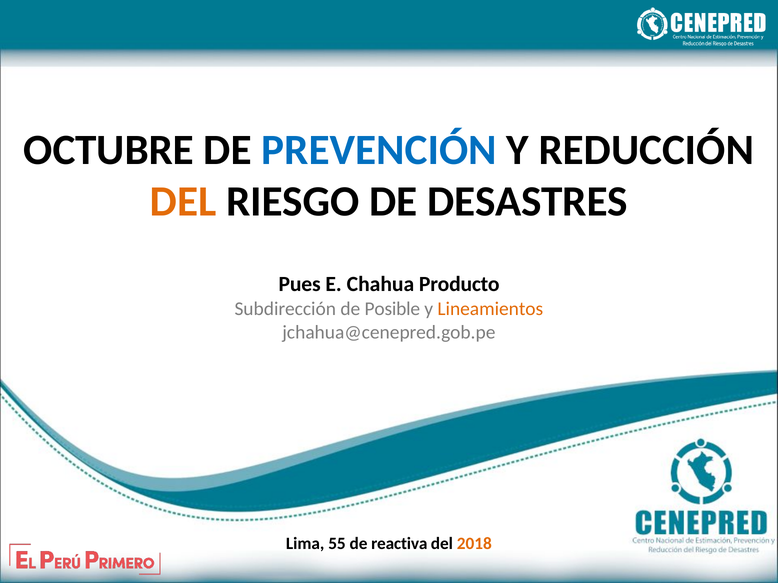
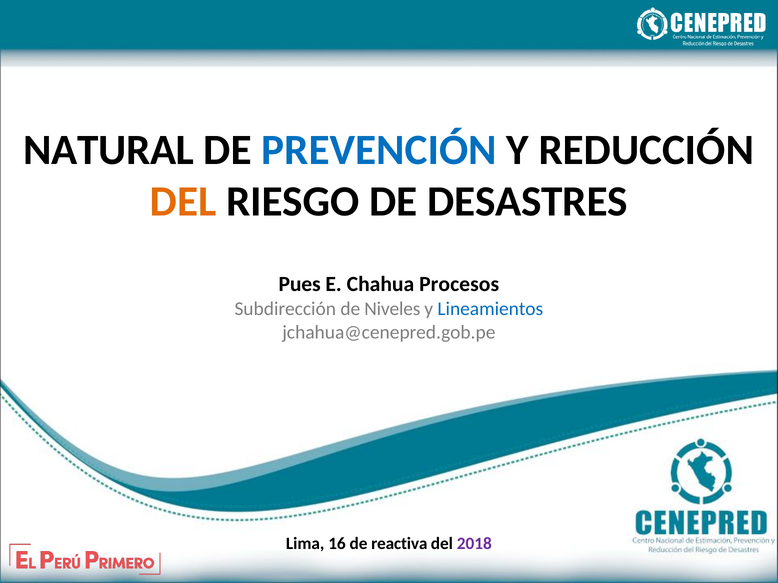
OCTUBRE: OCTUBRE -> NATURAL (109, 150)
Producto: Producto -> Procesos (459, 285)
Posible: Posible -> Niveles (392, 309)
Lineamientos colour: orange -> blue (490, 309)
55: 55 -> 16 (337, 544)
2018 colour: orange -> purple (474, 544)
